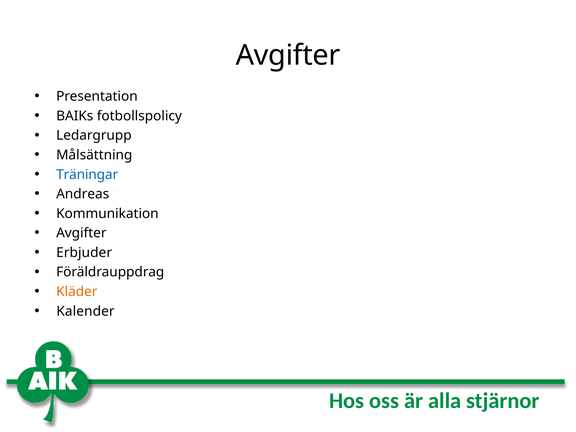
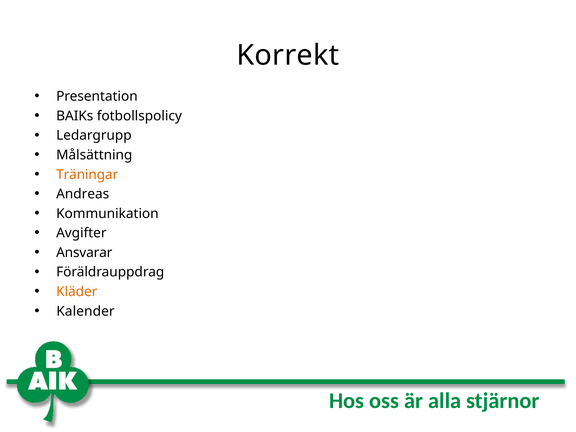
Avgifter: Avgifter -> Korrekt (288, 55)
Träningar colour: blue -> orange (87, 175)
Erbjuder: Erbjuder -> Ansvarar (84, 253)
